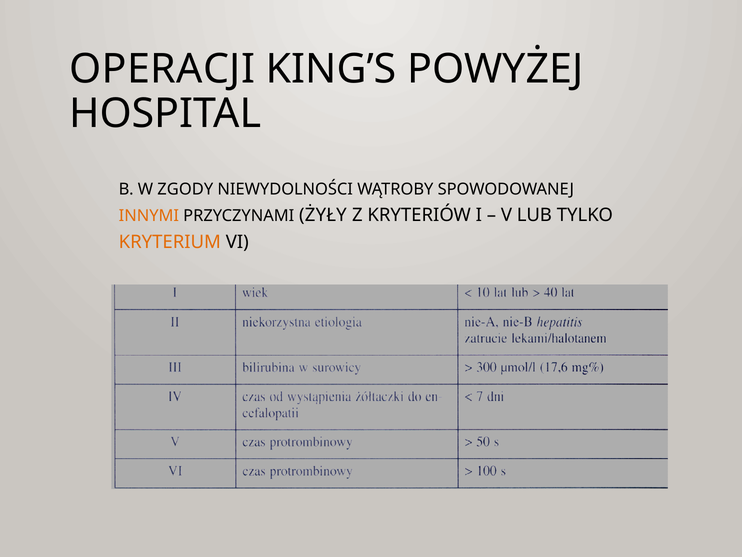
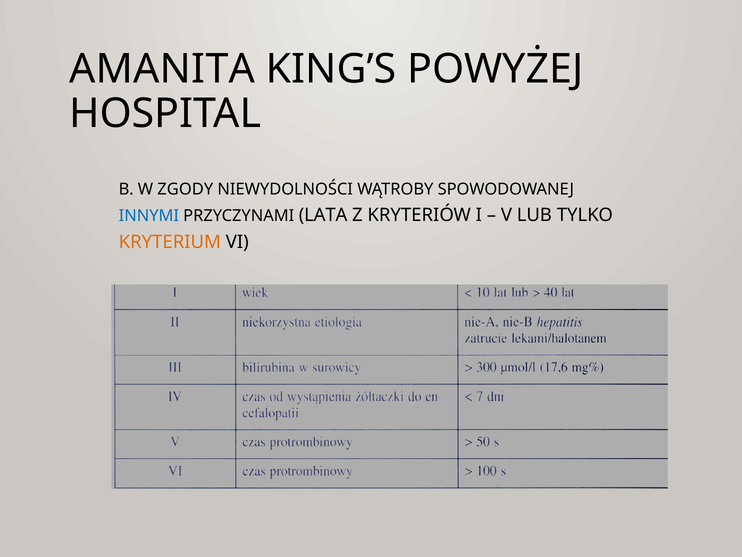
OPERACJI: OPERACJI -> AMANITA (162, 69)
INNYMI colour: orange -> blue (149, 216)
ŻYŁY: ŻYŁY -> LATA (323, 215)
